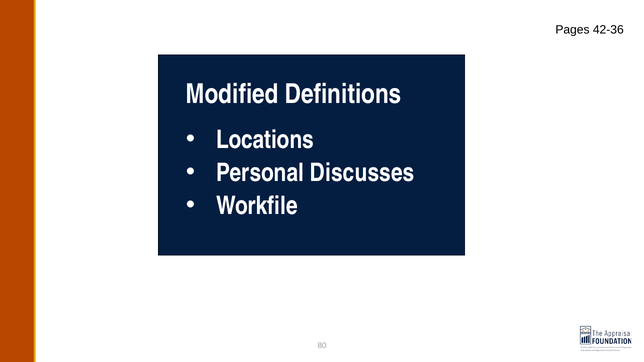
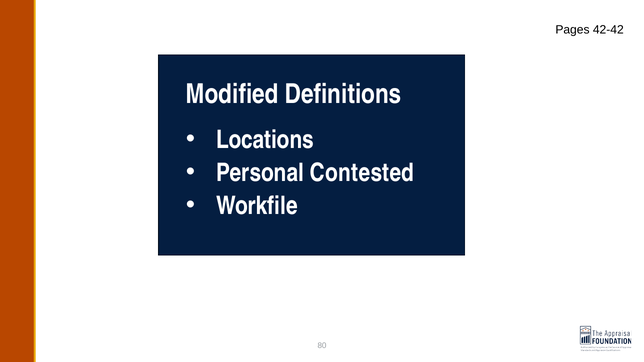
42-36: 42-36 -> 42-42 (608, 30)
Discusses: Discusses -> Contested (362, 173)
